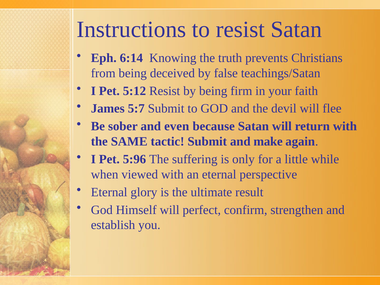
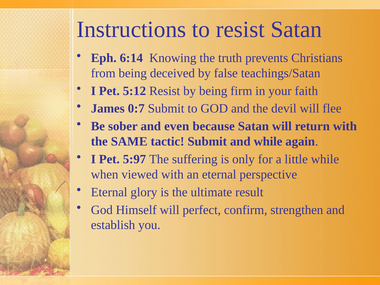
5:7: 5:7 -> 0:7 (136, 109)
and make: make -> while (268, 141)
5:96: 5:96 -> 5:97 (134, 159)
